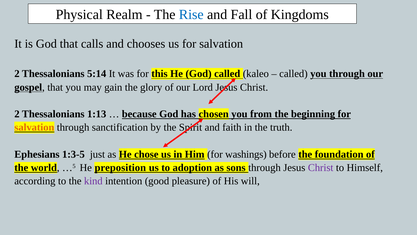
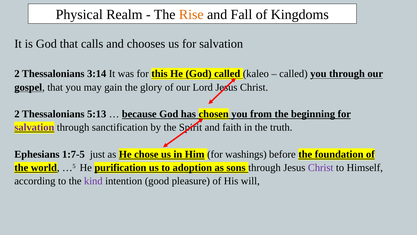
Rise colour: blue -> orange (191, 15)
5:14: 5:14 -> 3:14 (97, 74)
1:13: 1:13 -> 5:13 (97, 114)
salvation colour: orange -> purple (34, 127)
1:3-5: 1:3-5 -> 1:7-5 (73, 154)
preposition: preposition -> purification (120, 167)
